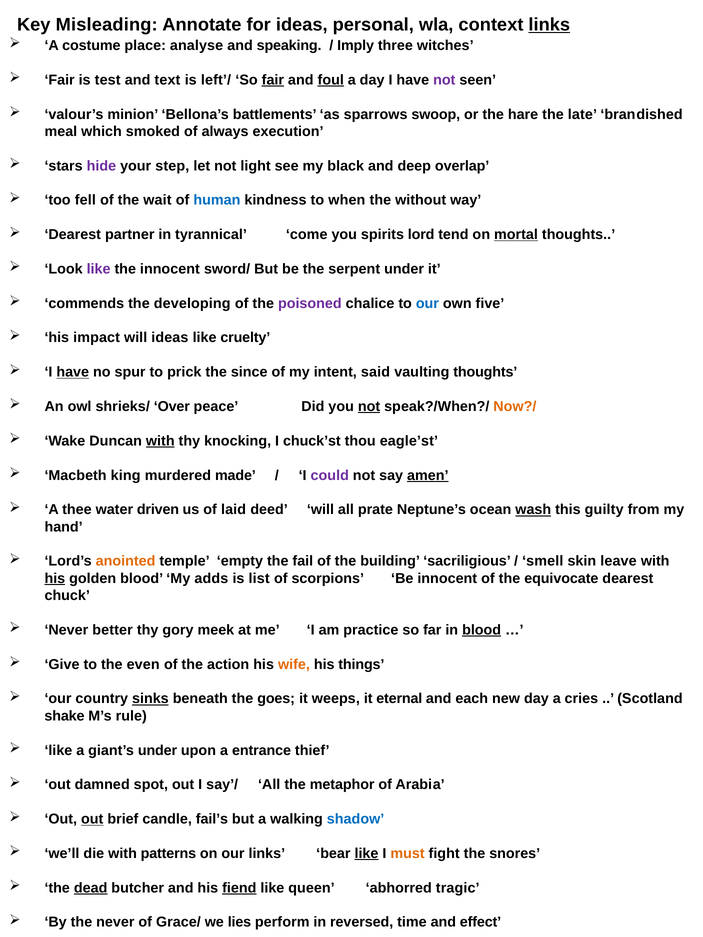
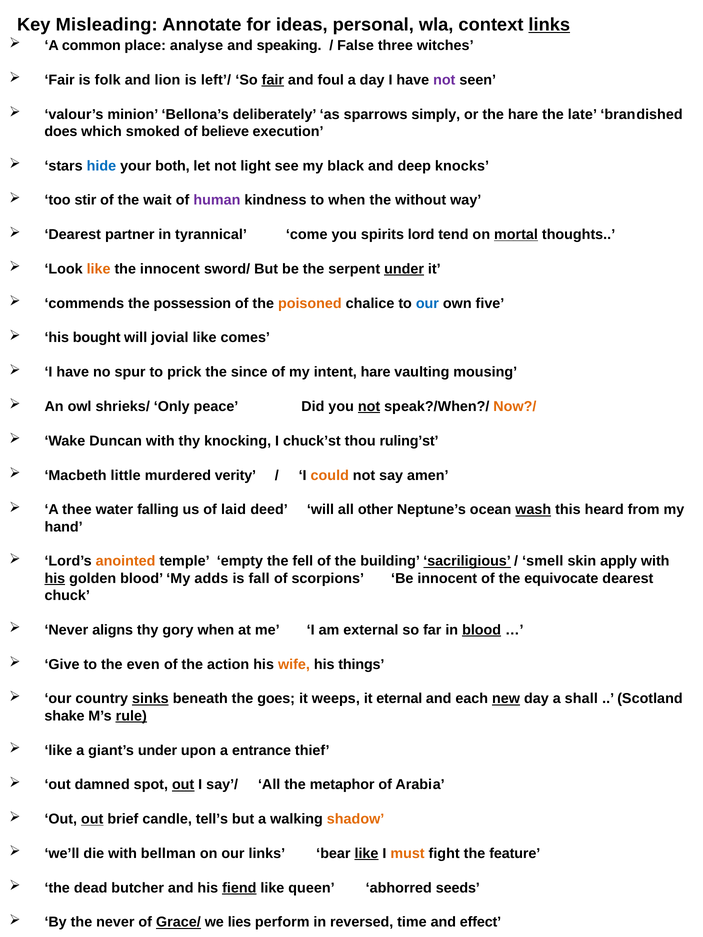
costume: costume -> common (91, 46)
Imply: Imply -> False (356, 46)
test: test -> folk (108, 80)
text: text -> lion (167, 80)
foul underline: present -> none (331, 80)
battlements: battlements -> deliberately (275, 114)
swoop: swoop -> simply (436, 114)
meal: meal -> does (61, 132)
always: always -> believe (225, 132)
hide colour: purple -> blue (101, 166)
step: step -> both (172, 166)
overlap: overlap -> knocks (462, 166)
fell: fell -> stir (85, 200)
human colour: blue -> purple (217, 200)
like colour: purple -> orange (99, 269)
under underline: none -> present (404, 269)
developing: developing -> possession (192, 303)
poisoned colour: purple -> orange (310, 303)
impact: impact -> bought (97, 338)
will ideas: ideas -> jovial (170, 338)
cruelty: cruelty -> comes (245, 338)
have underline: present -> none (73, 372)
intent said: said -> hare (376, 372)
vaulting thoughts: thoughts -> mousing (485, 372)
Over: Over -> Only (172, 407)
with underline: present -> none (160, 441)
eagle’st: eagle’st -> ruling’st (409, 441)
king: king -> little (126, 475)
made: made -> verity (235, 475)
could colour: purple -> orange (330, 475)
amen underline: present -> none (428, 475)
driven: driven -> falling (158, 510)
prate: prate -> other (376, 510)
guilty: guilty -> heard (604, 510)
fail: fail -> fell (303, 561)
sacriligious underline: none -> present (467, 561)
leave: leave -> apply (619, 561)
list: list -> fall (259, 579)
better: better -> aligns (113, 630)
gory meek: meek -> when (216, 630)
practice: practice -> external (371, 630)
new underline: none -> present (506, 699)
cries: cries -> shall (581, 699)
rule underline: none -> present (131, 716)
out underline: none -> present (183, 785)
fail’s: fail’s -> tell’s (212, 819)
shadow colour: blue -> orange (356, 819)
patterns: patterns -> bellman (168, 854)
snores: snores -> feature (515, 854)
dead underline: present -> none (91, 888)
tragic: tragic -> seeds (458, 888)
Grace/ underline: none -> present (178, 923)
